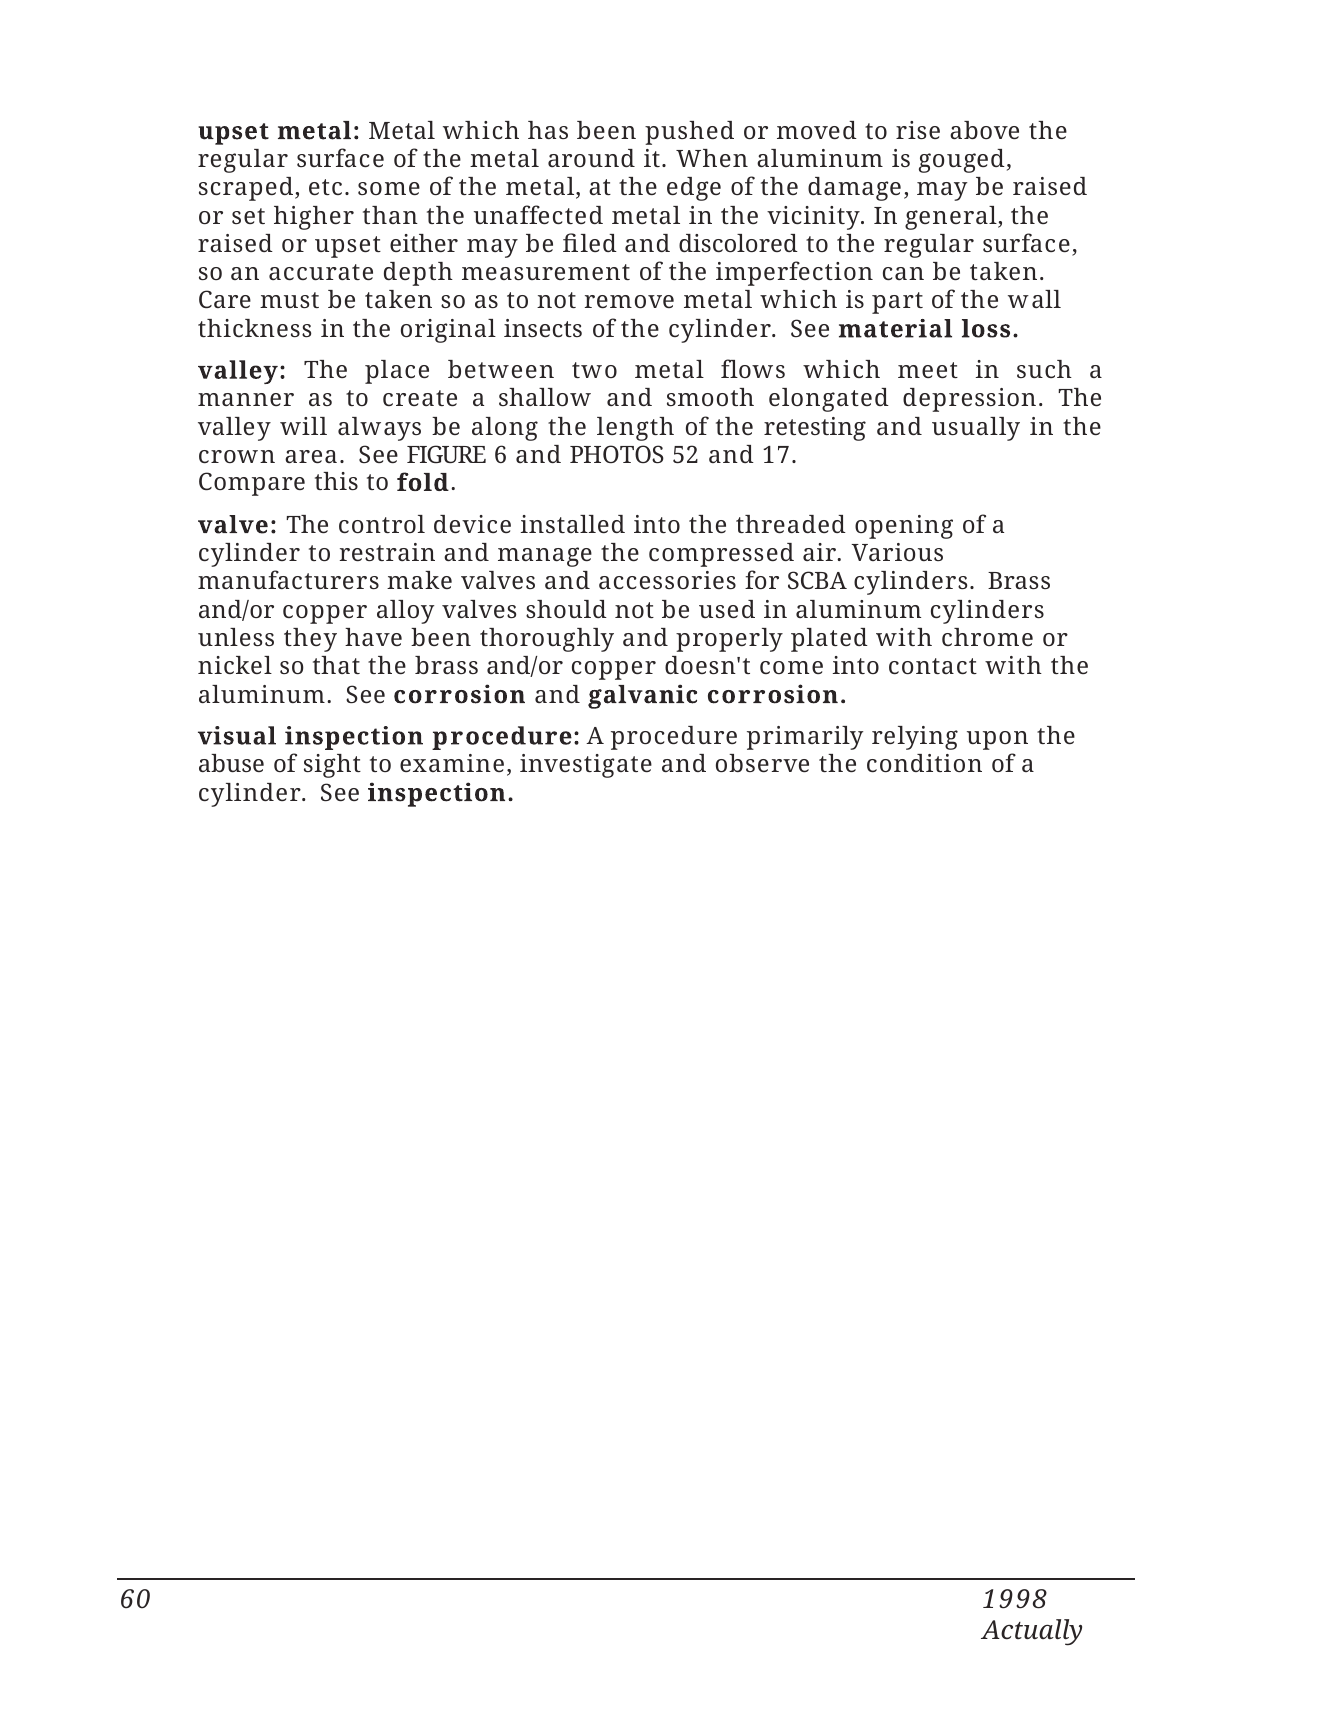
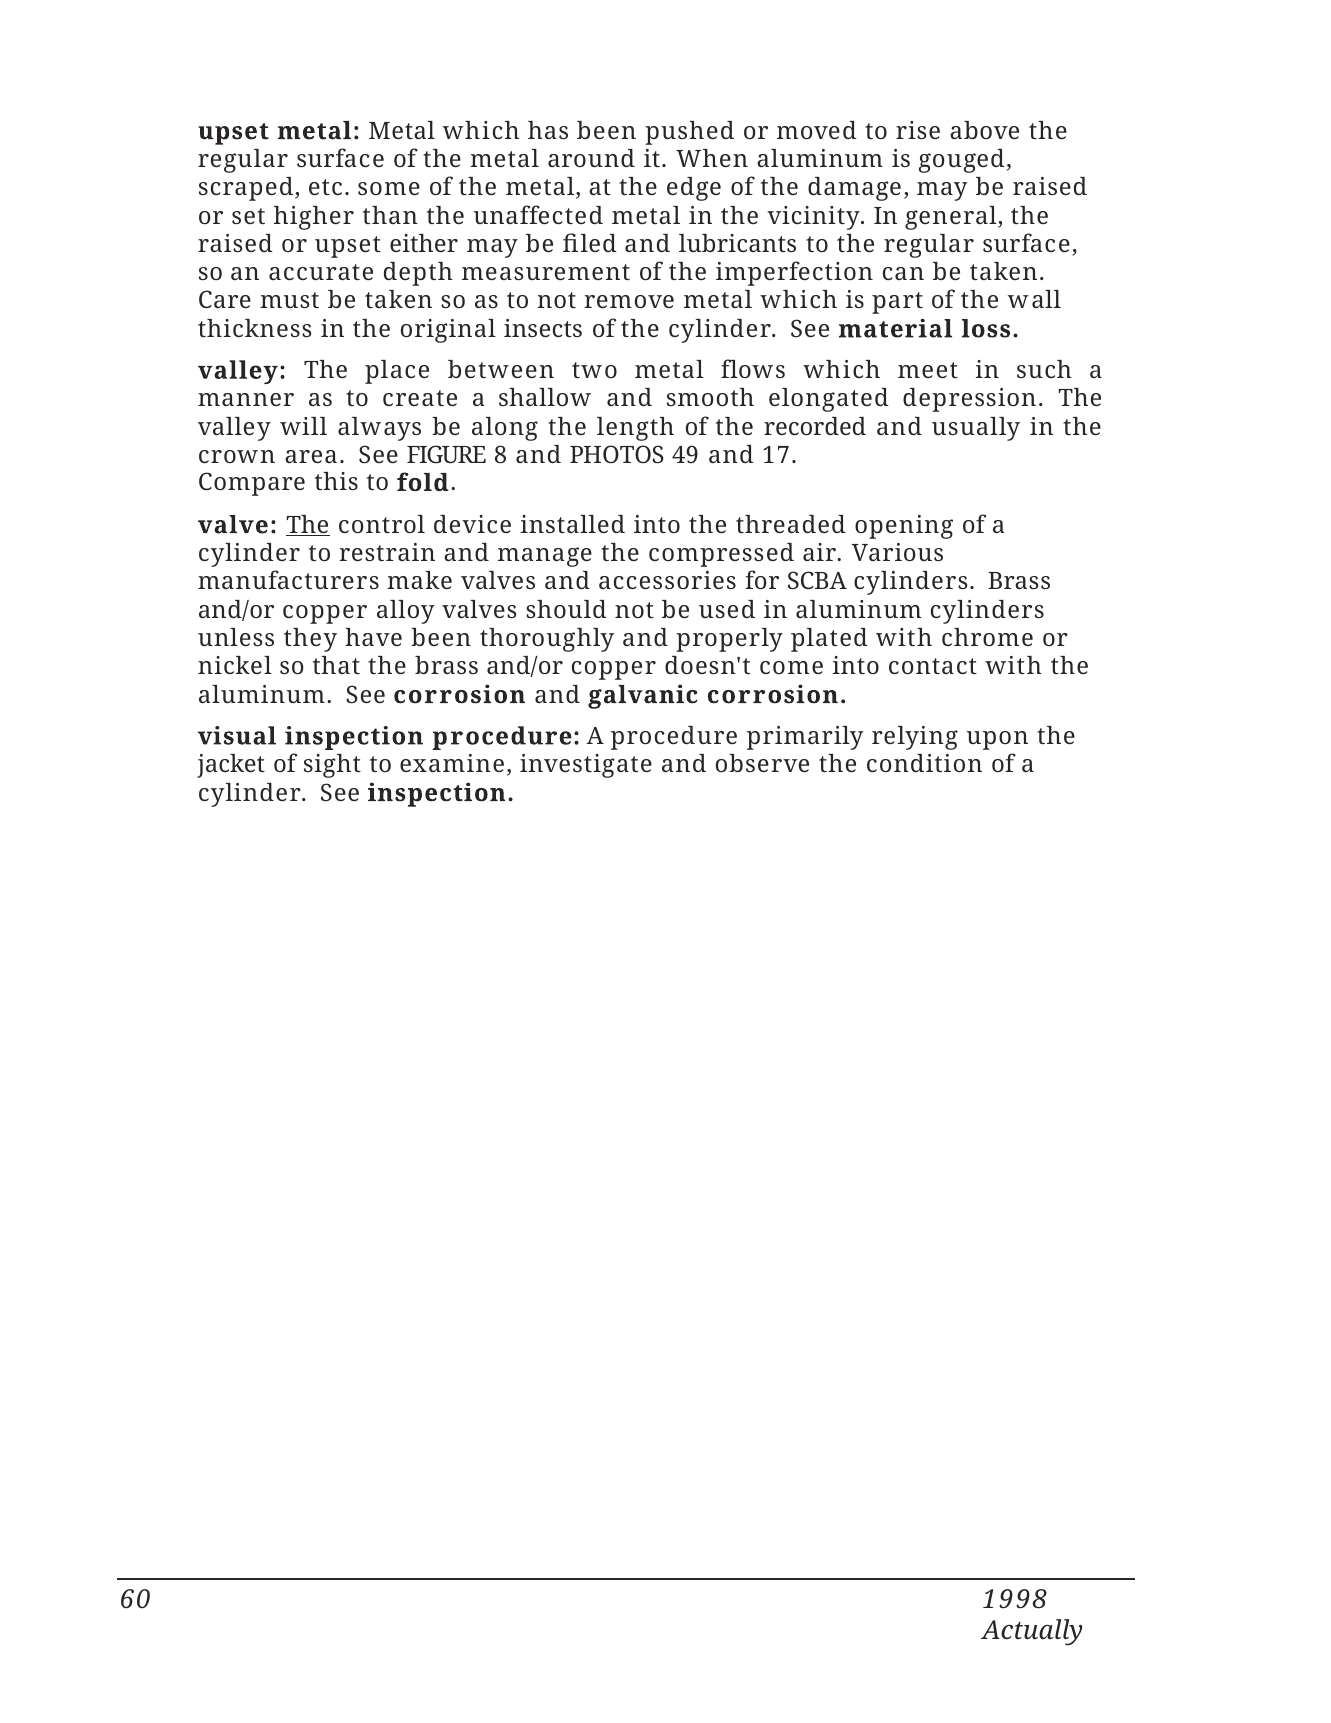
discolored: discolored -> lubricants (738, 244)
retesting: retesting -> recorded (815, 427)
6: 6 -> 8 (500, 456)
52: 52 -> 49 (686, 456)
The underline: none -> present (308, 525)
abuse: abuse -> jacket (231, 765)
